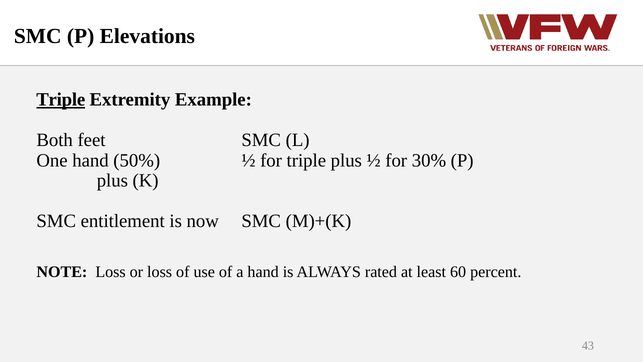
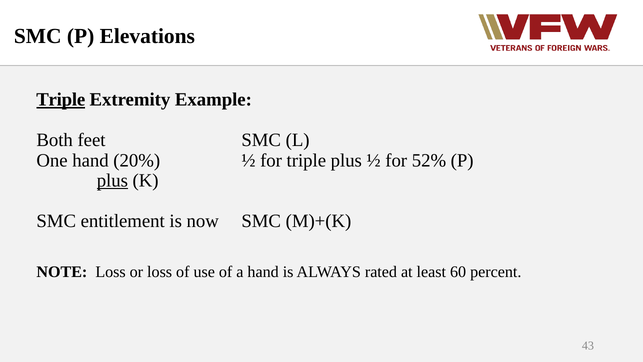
50%: 50% -> 20% (137, 160)
30%: 30% -> 52% (429, 160)
plus underline: none -> present (112, 180)
